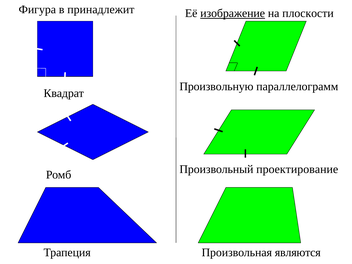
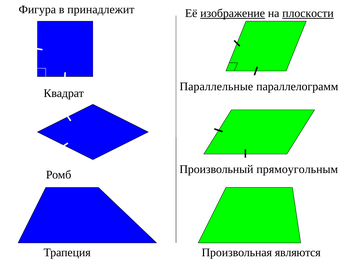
плоскости underline: none -> present (308, 13)
Произвольную: Произвольную -> Параллельные (216, 86)
проектирование: проектирование -> прямоугольным (297, 169)
